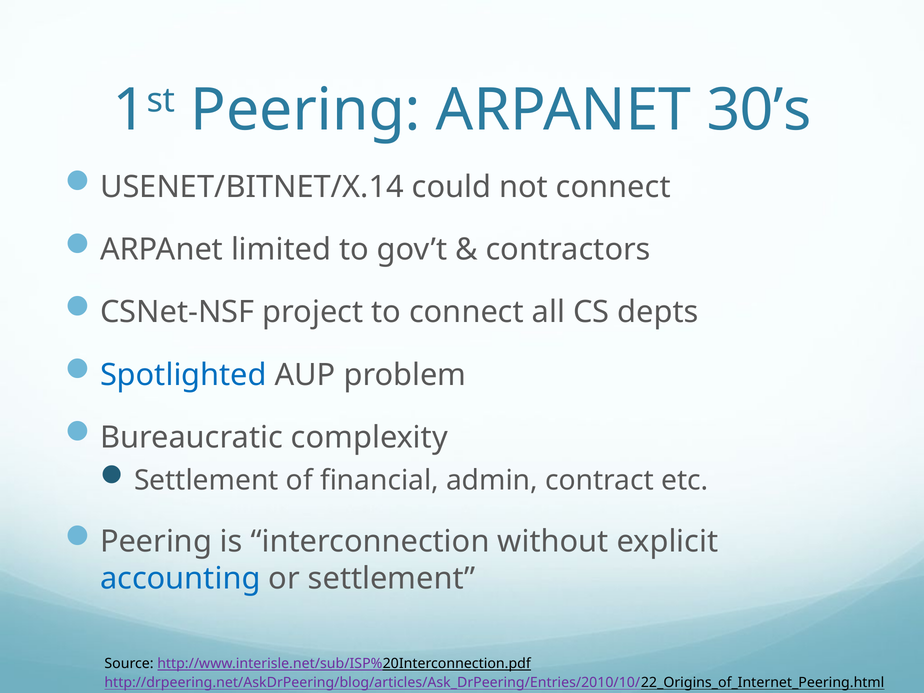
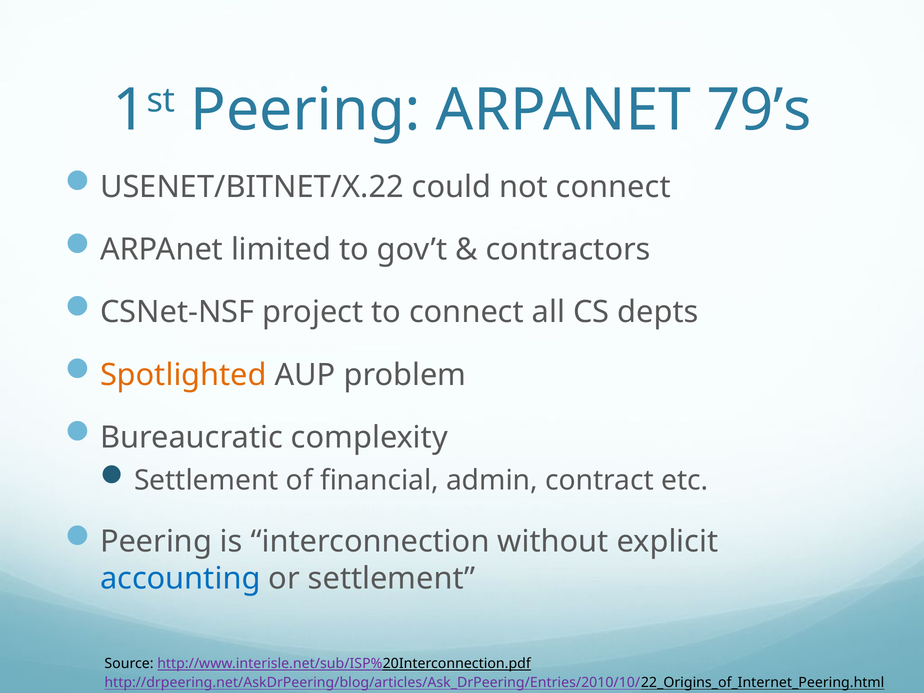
30’s: 30’s -> 79’s (759, 110)
USENET/BITNET/X.14: USENET/BITNET/X.14 -> USENET/BITNET/X.22 (252, 187)
Spotlighted colour: blue -> orange (183, 375)
